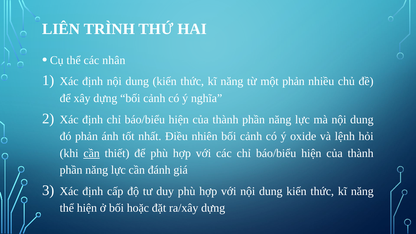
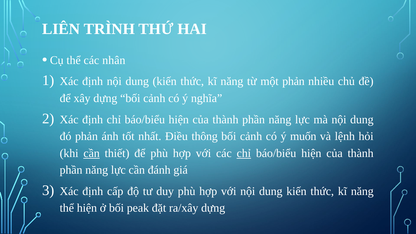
nhiên: nhiên -> thông (205, 136)
oxide: oxide -> muốn (303, 136)
chỉ underline: none -> present (244, 153)
hoặc: hoặc -> peak (138, 208)
